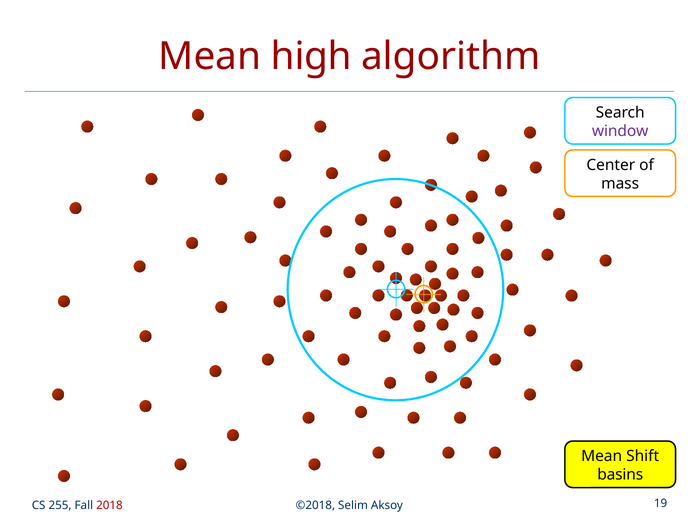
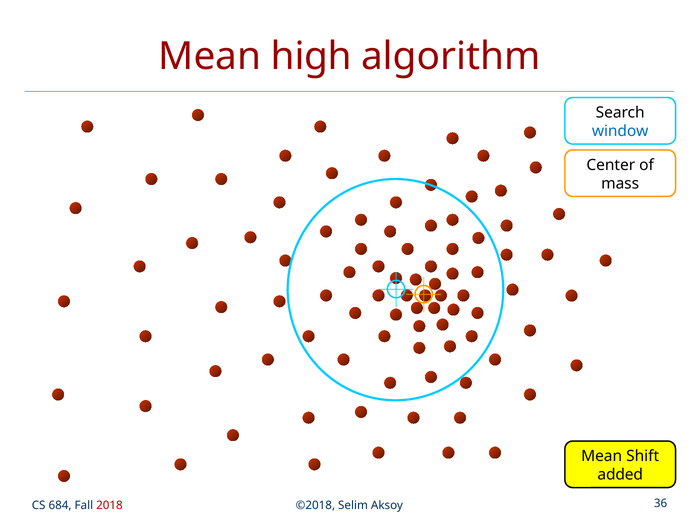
window colour: purple -> blue (620, 131)
basins: basins -> added (620, 475)
255: 255 -> 684 (60, 506)
19: 19 -> 36 (661, 504)
